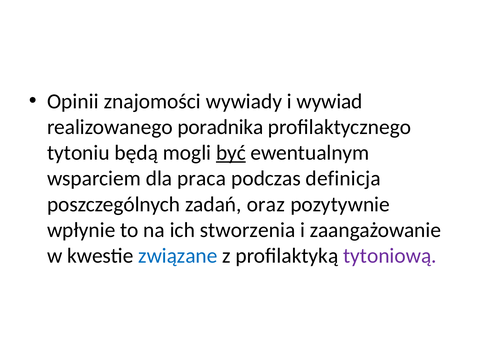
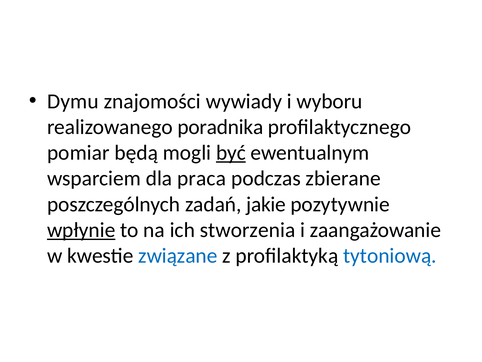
Opinii: Opinii -> Dymu (73, 101)
wywiad: wywiad -> wyboru (330, 101)
tytoniu: tytoniu -> pomiar (78, 153)
definicja: definicja -> zbierane (343, 178)
oraz: oraz -> jakie (266, 204)
wpłynie underline: none -> present (81, 230)
tytoniową colour: purple -> blue (390, 256)
